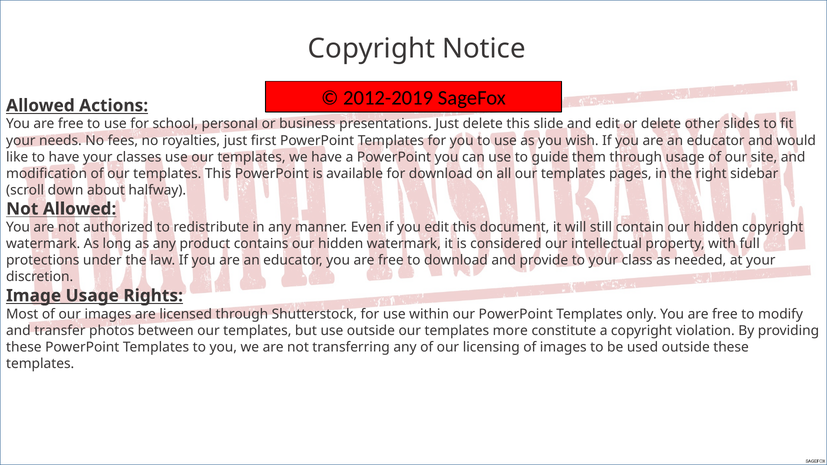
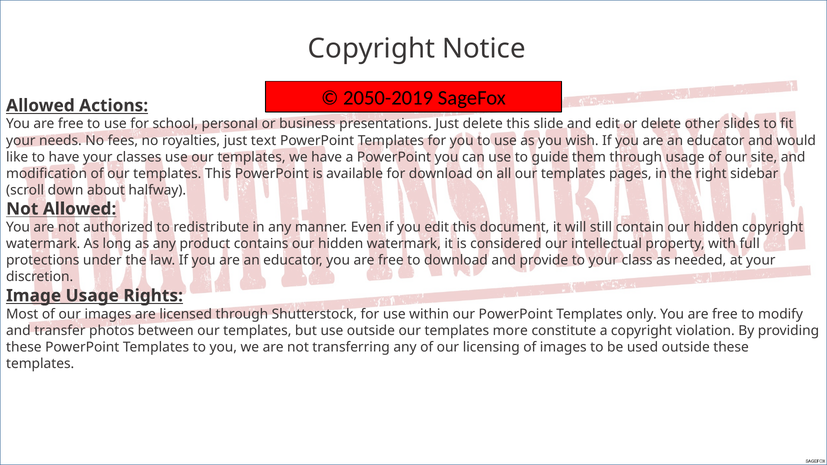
2012-2019: 2012-2019 -> 2050-2019 (388, 98)
first: first -> text (264, 141)
